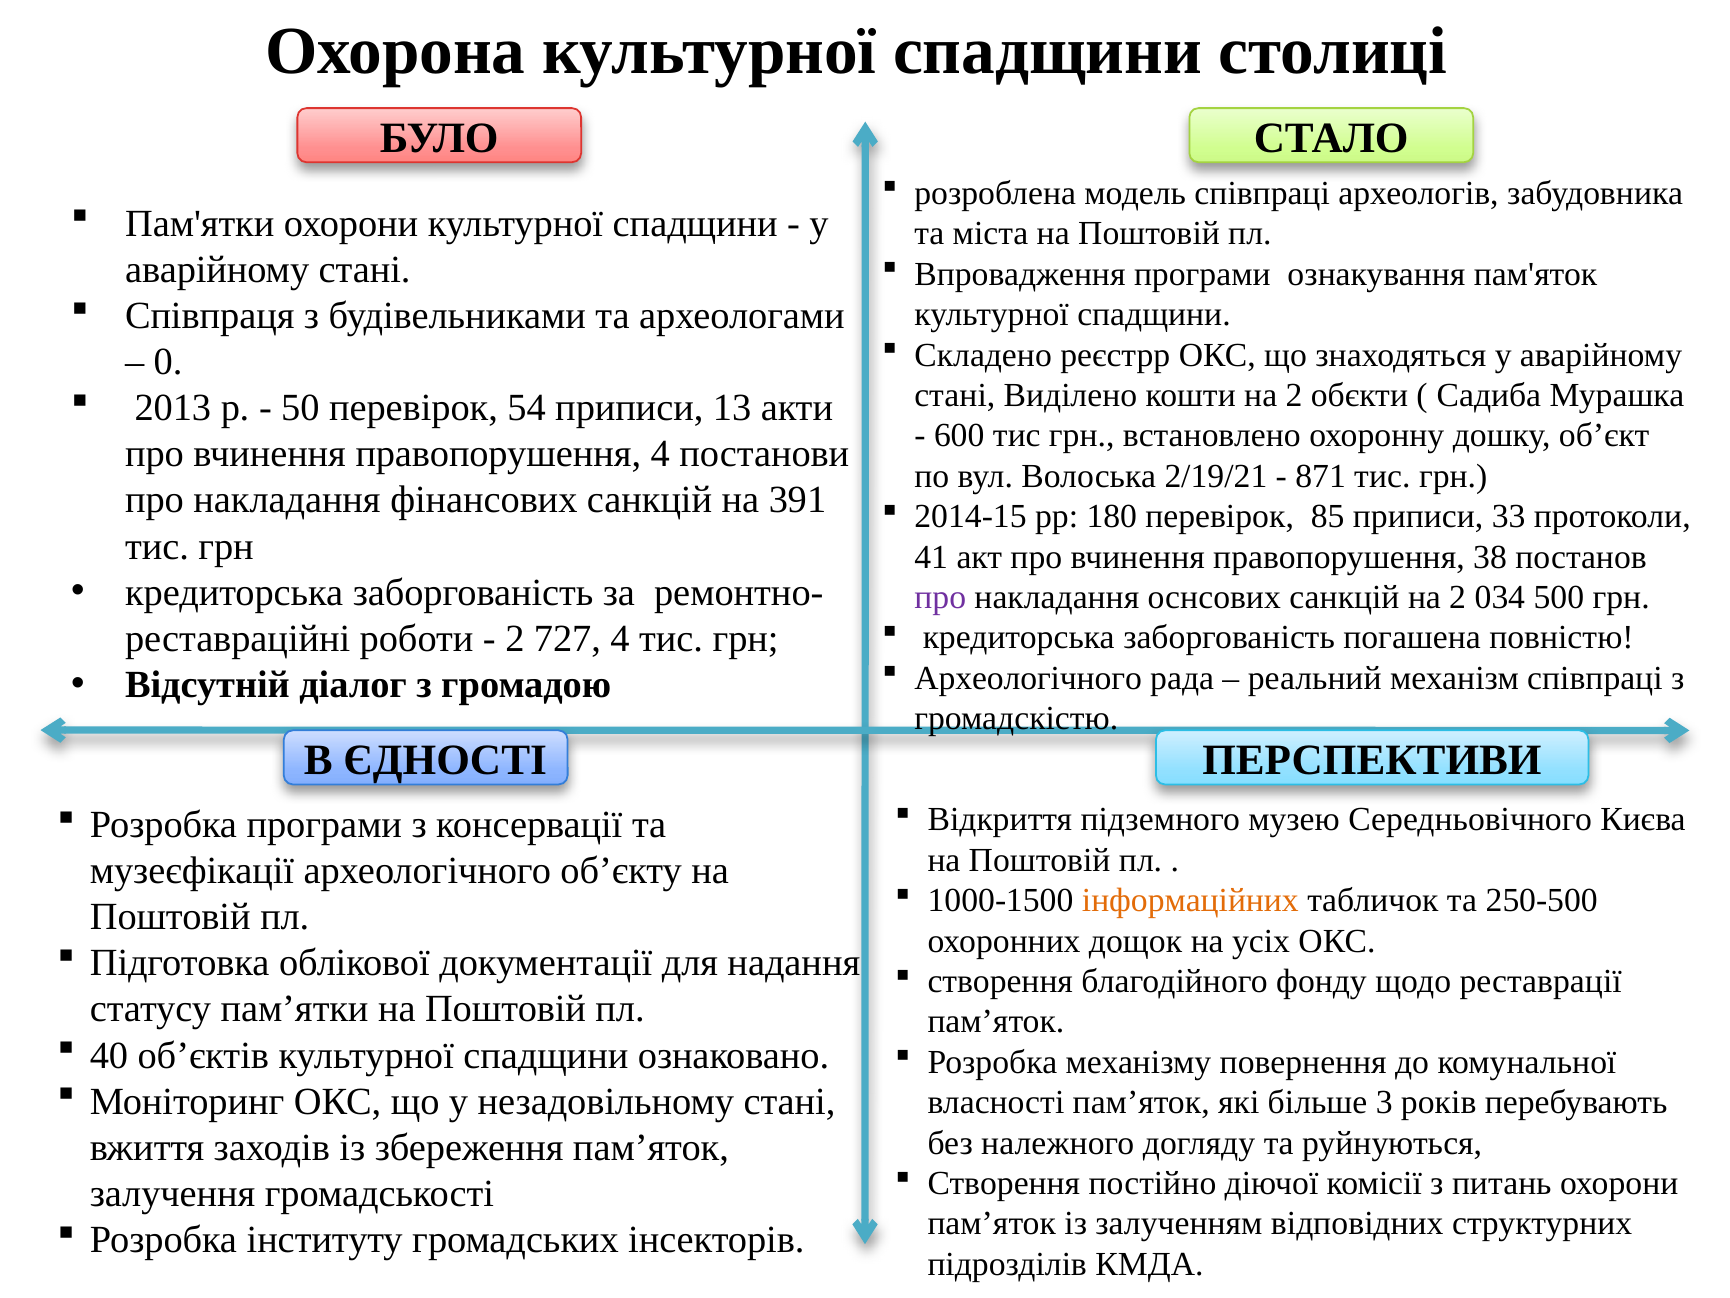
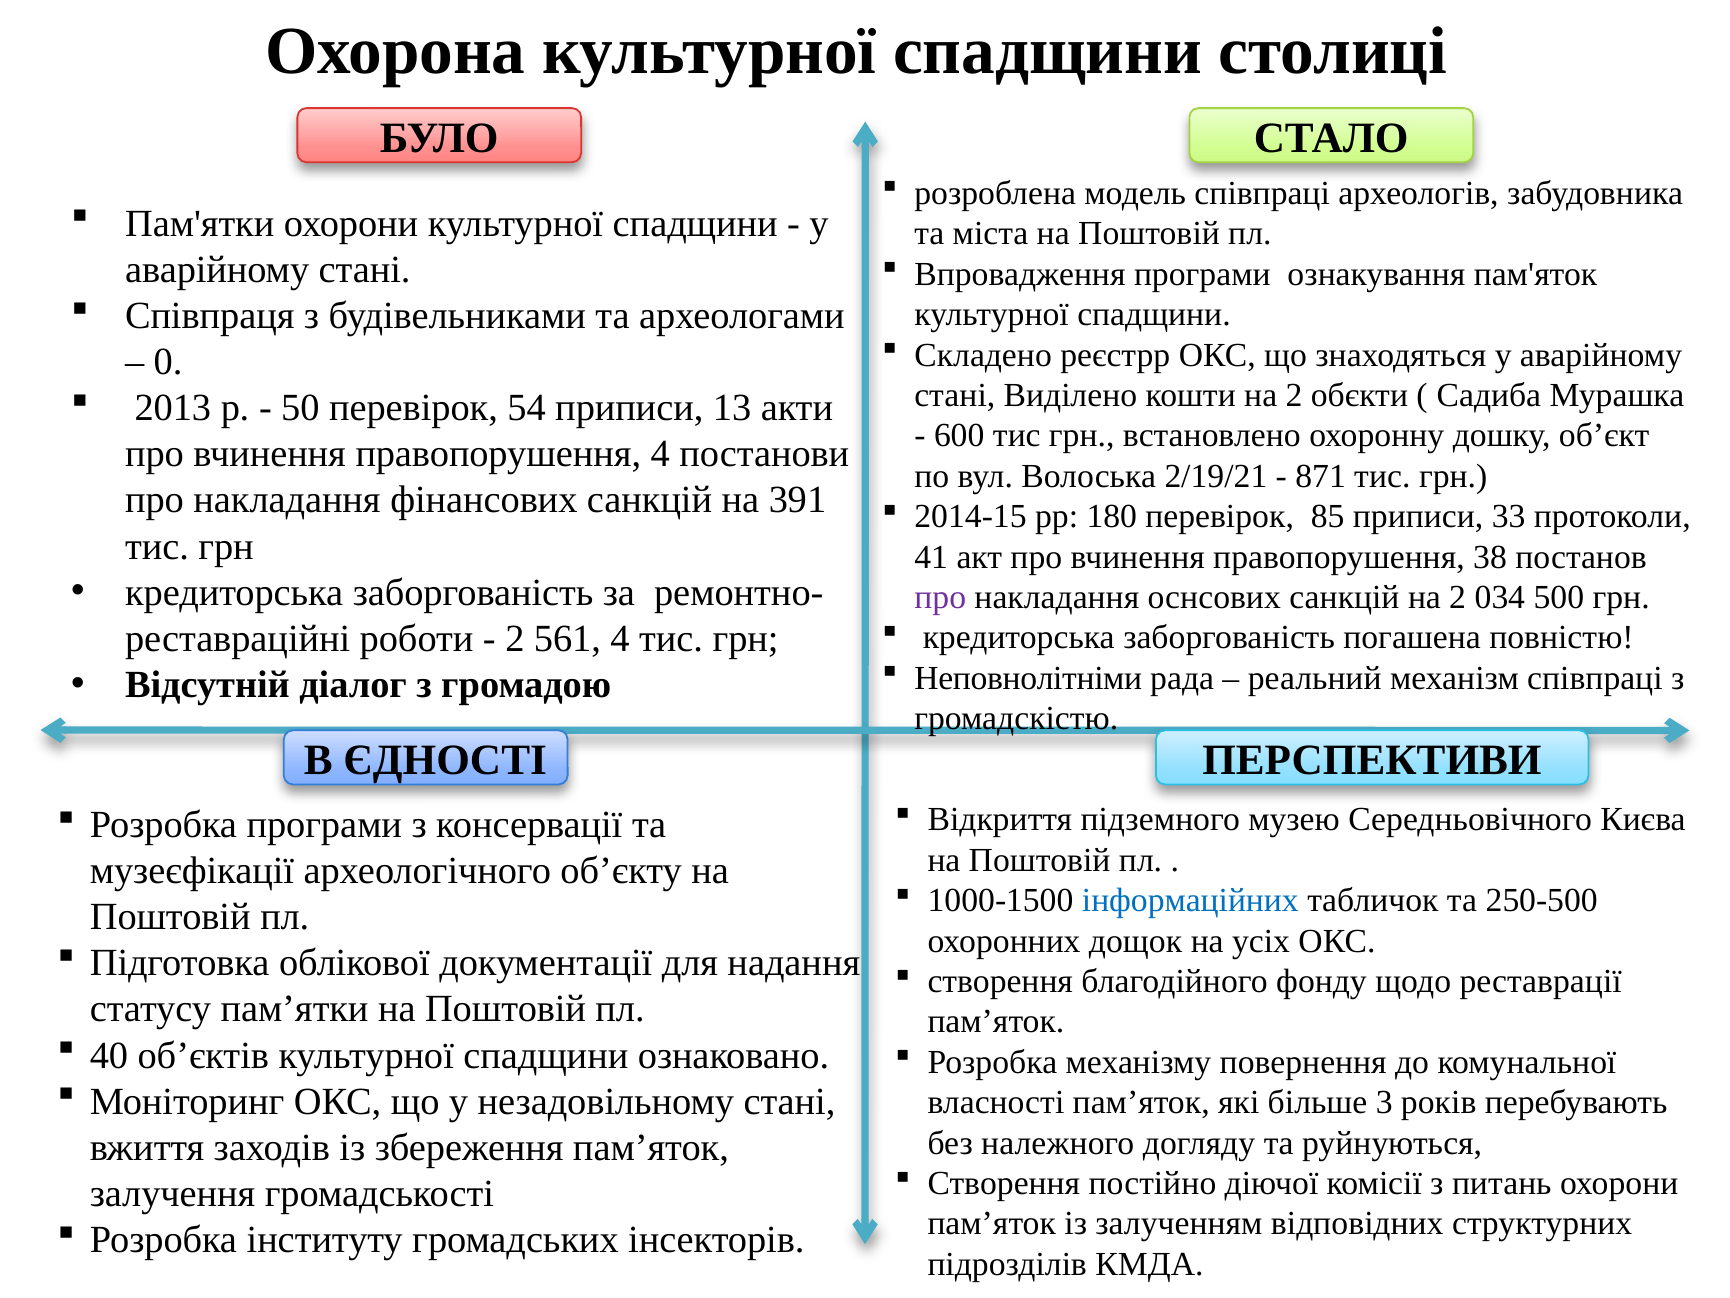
727: 727 -> 561 (567, 638)
Археологічного: Археологічного -> Неповнолітніми (1028, 678)
інформаційних colour: orange -> blue (1190, 900)
